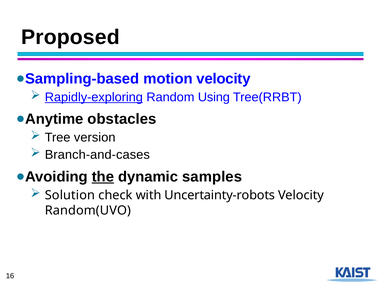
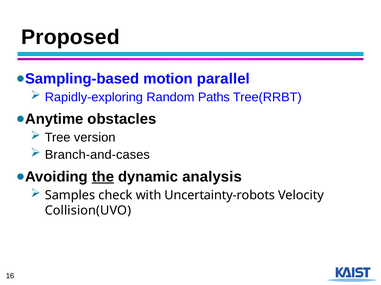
motion velocity: velocity -> parallel (223, 79)
Rapidly-exploring underline: present -> none (94, 97)
Using: Using -> Paths (214, 97)
samples: samples -> analysis (212, 177)
Solution: Solution -> Samples (70, 196)
Random(UVO: Random(UVO -> Collision(UVO (88, 211)
